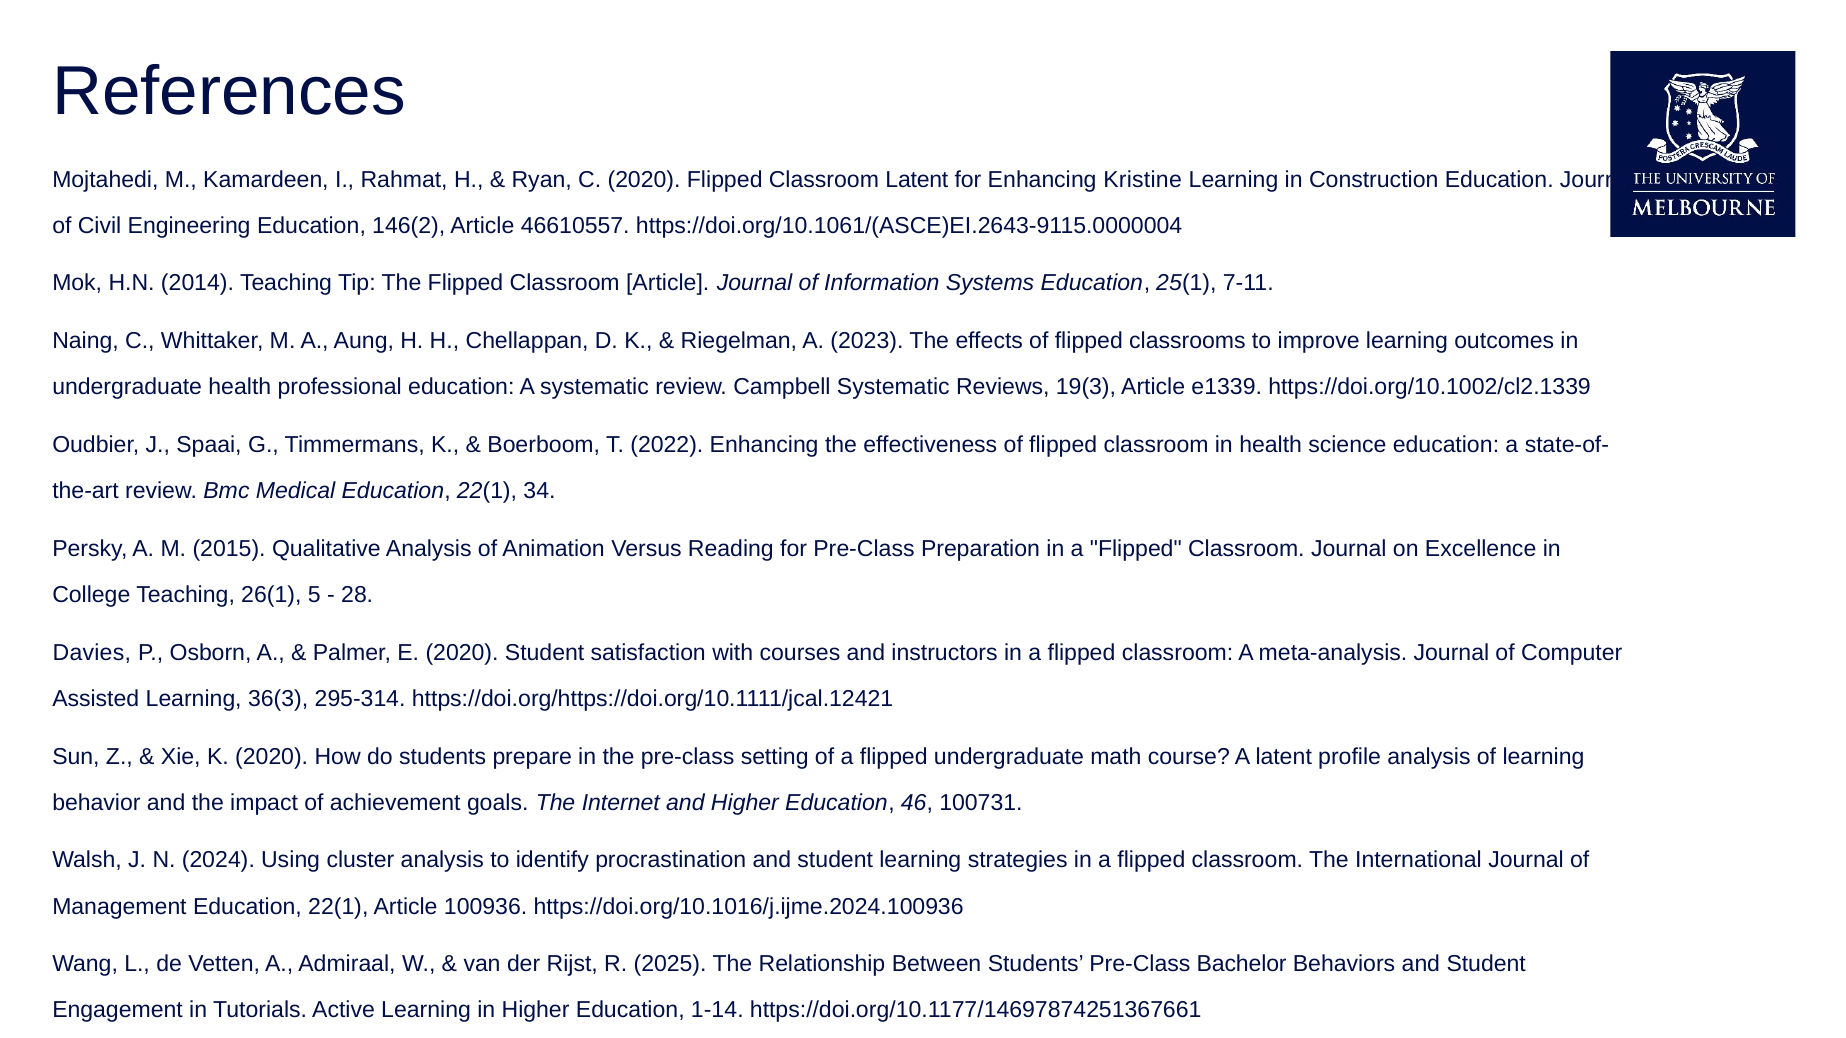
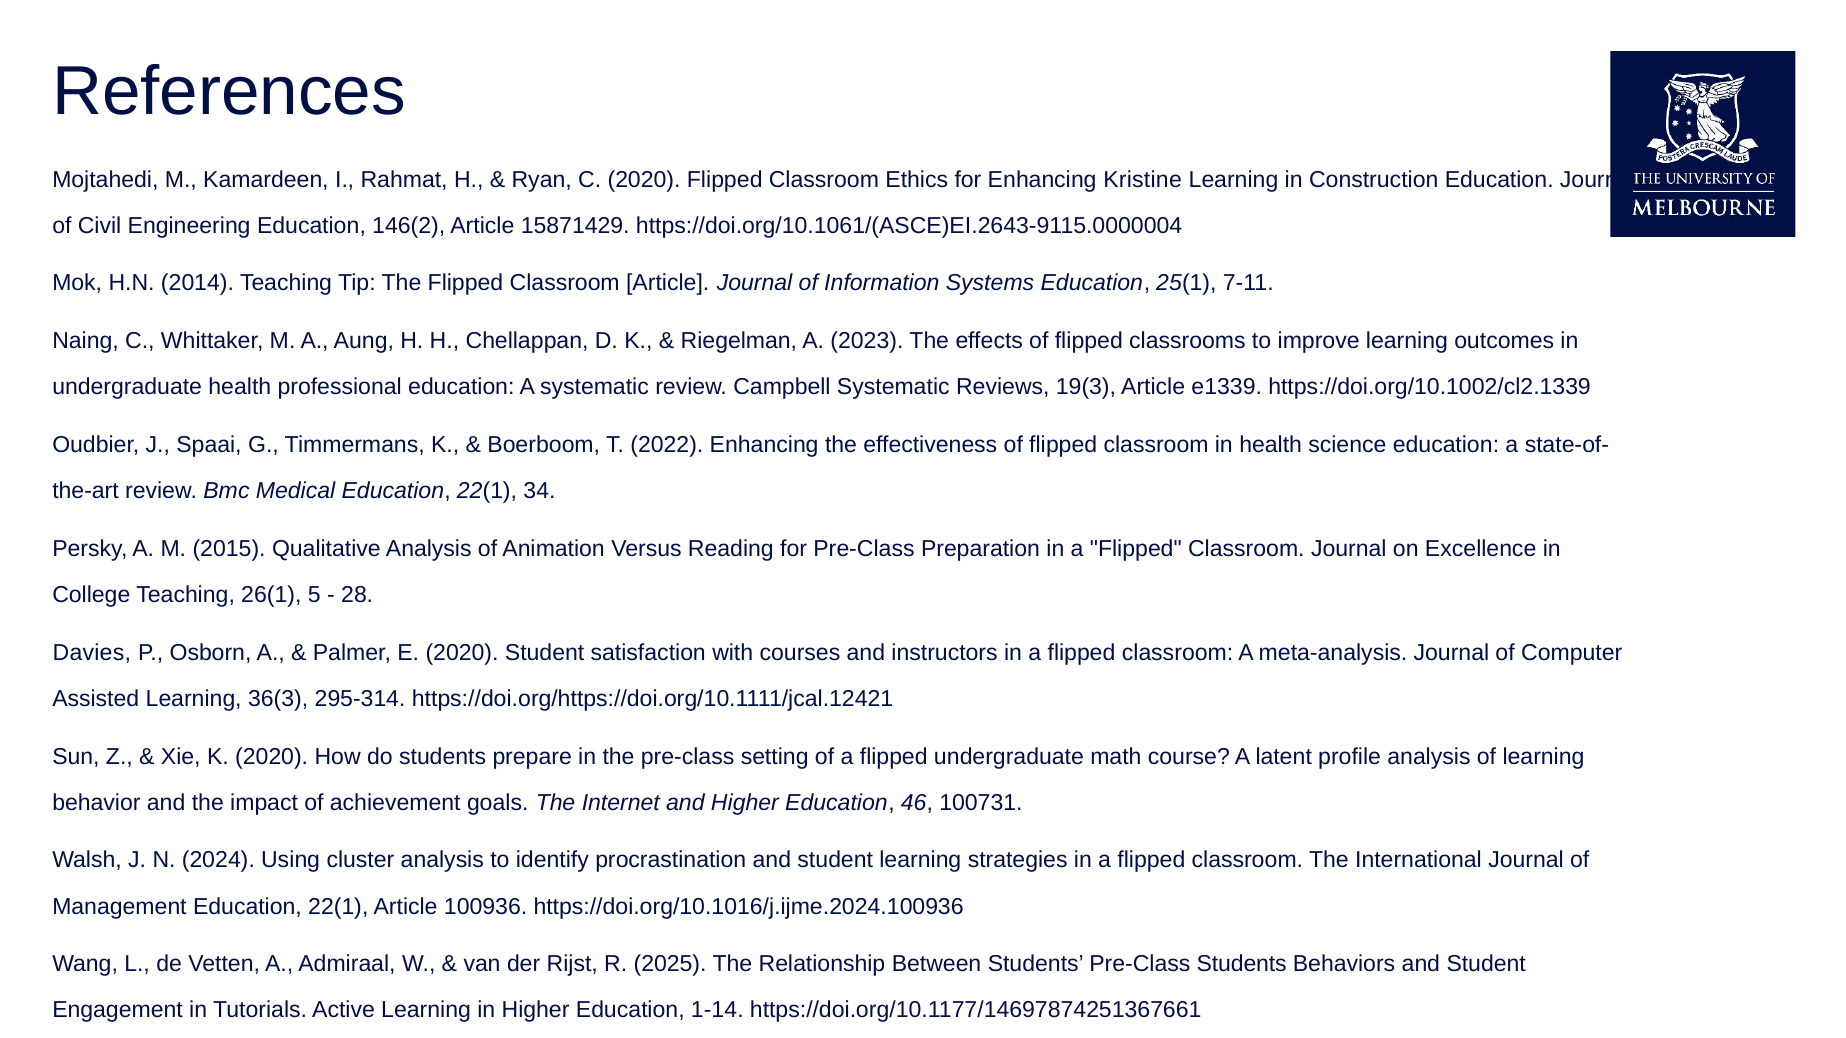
Classroom Latent: Latent -> Ethics (917, 180)
46610557: 46610557 -> 15871429 (575, 226)
Pre-Class Bachelor: Bachelor -> Students (1242, 965)
